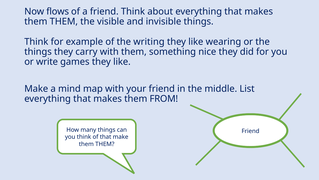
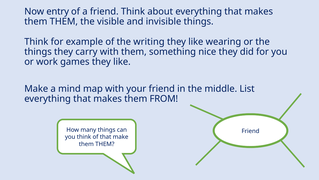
flows: flows -> entry (58, 11)
write: write -> work (47, 62)
